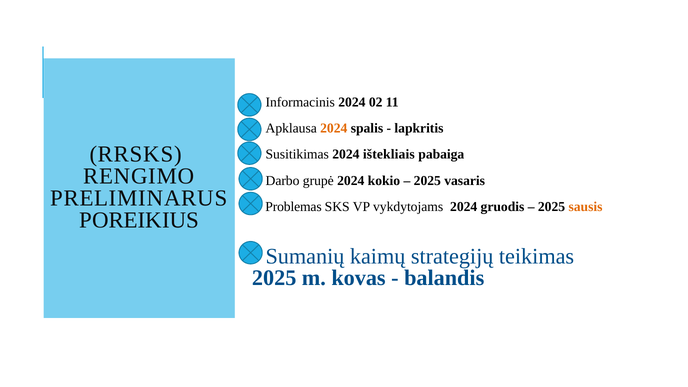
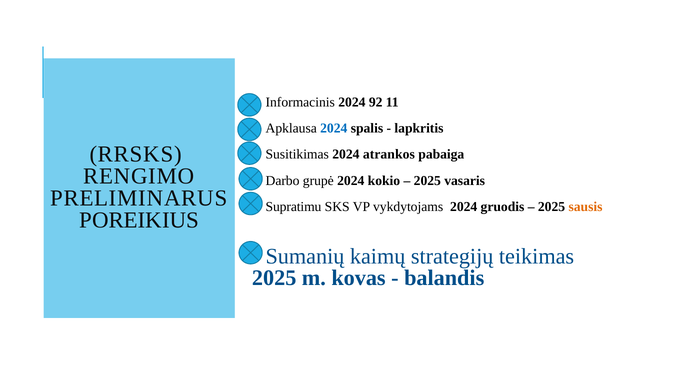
02: 02 -> 92 (376, 102)
2024 colour: orange -> blue (334, 128)
ištekliais: ištekliais -> atrankos (389, 154)
Problemas: Problemas -> Supratimu (294, 207)
